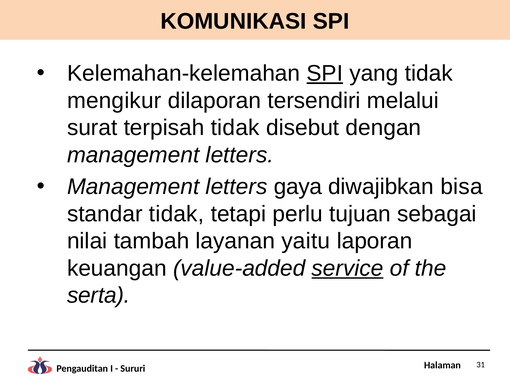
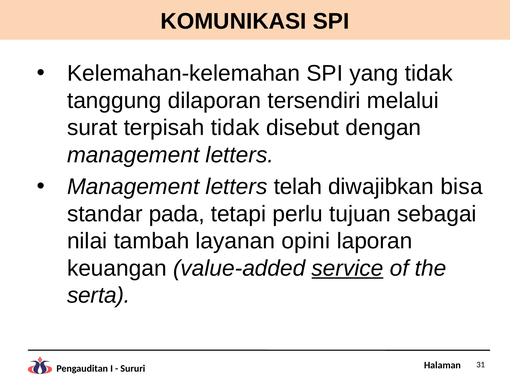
SPI underline: present -> none (325, 74)
mengikur: mengikur -> tanggung (114, 101)
gaya: gaya -> telah (298, 187)
standar tidak: tidak -> pada (177, 214)
yaitu: yaitu -> opini (306, 241)
